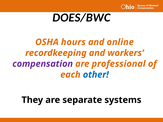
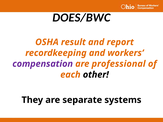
hours: hours -> result (73, 42)
online: online -> report (120, 42)
other colour: blue -> black (96, 75)
